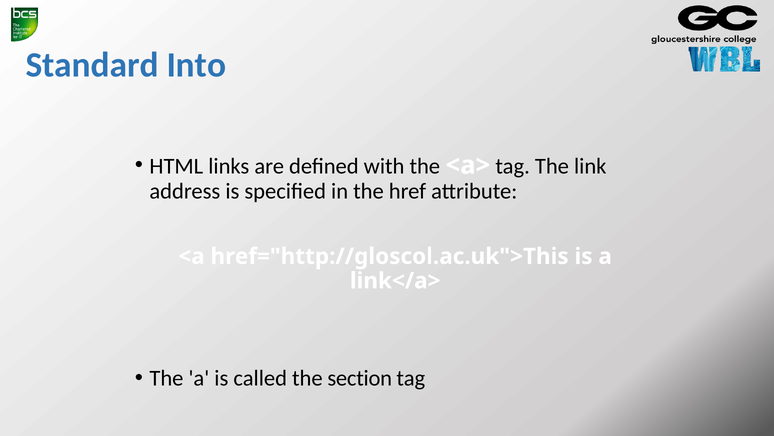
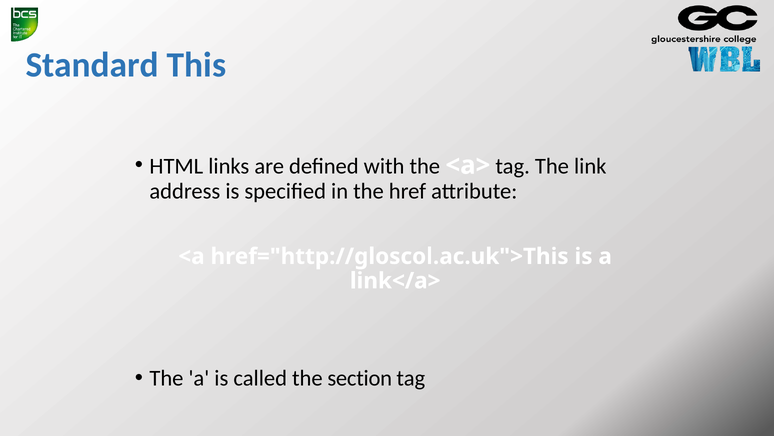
Into: Into -> This (196, 65)
